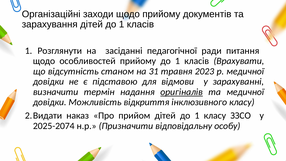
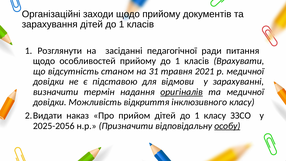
2023: 2023 -> 2021 (204, 71)
2025-2074: 2025-2074 -> 2025-2056 (54, 126)
особу underline: none -> present (227, 126)
